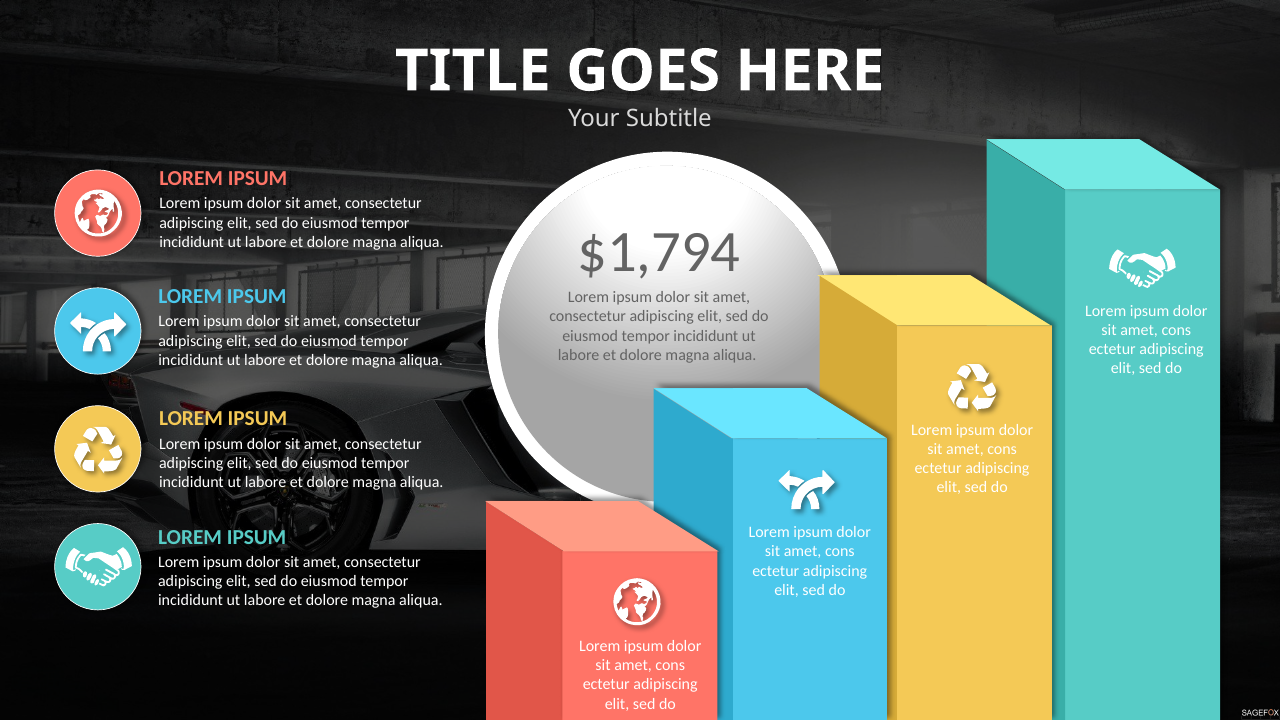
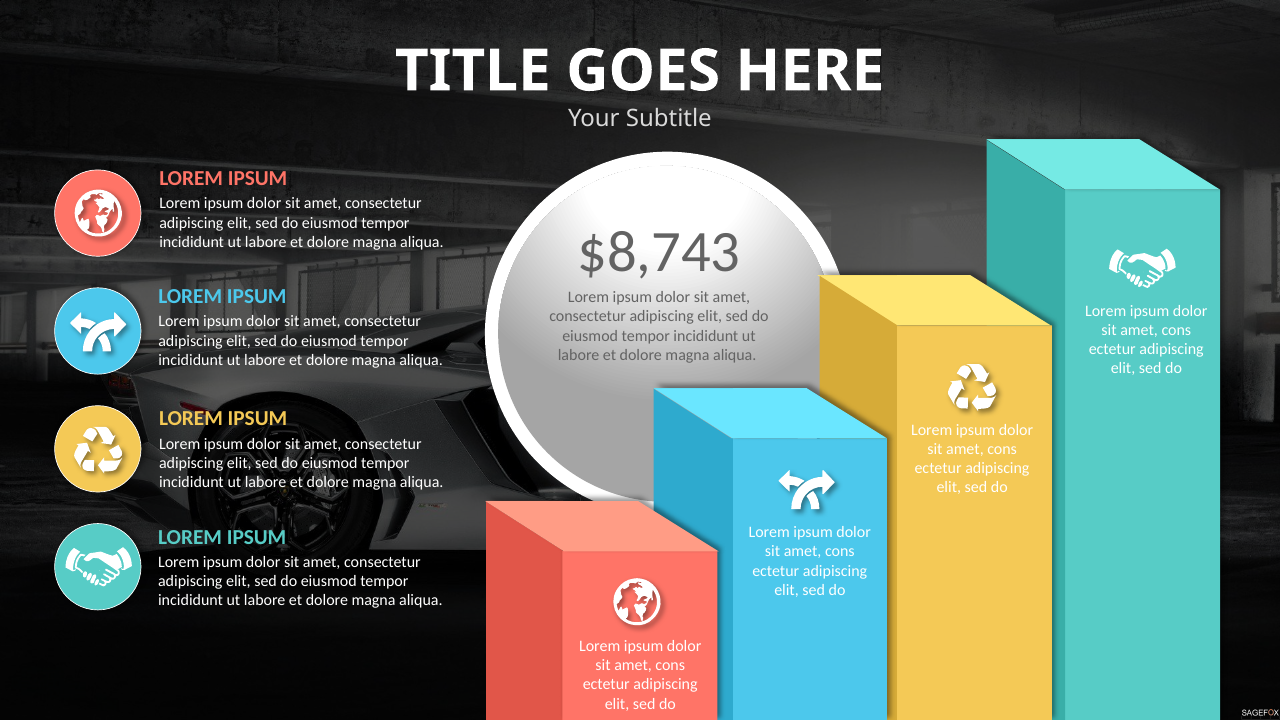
$1,794: $1,794 -> $8,743 (659, 253)
